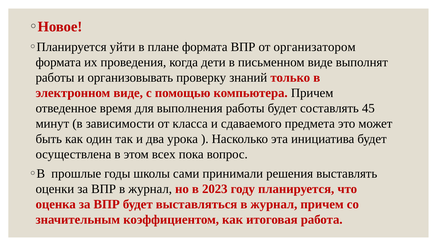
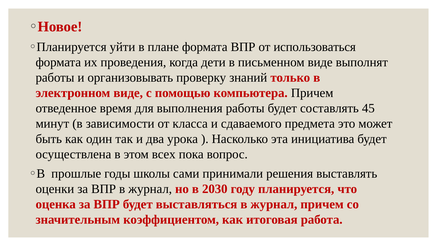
организатором: организатором -> использоваться (315, 47)
2023: 2023 -> 2030 (215, 189)
